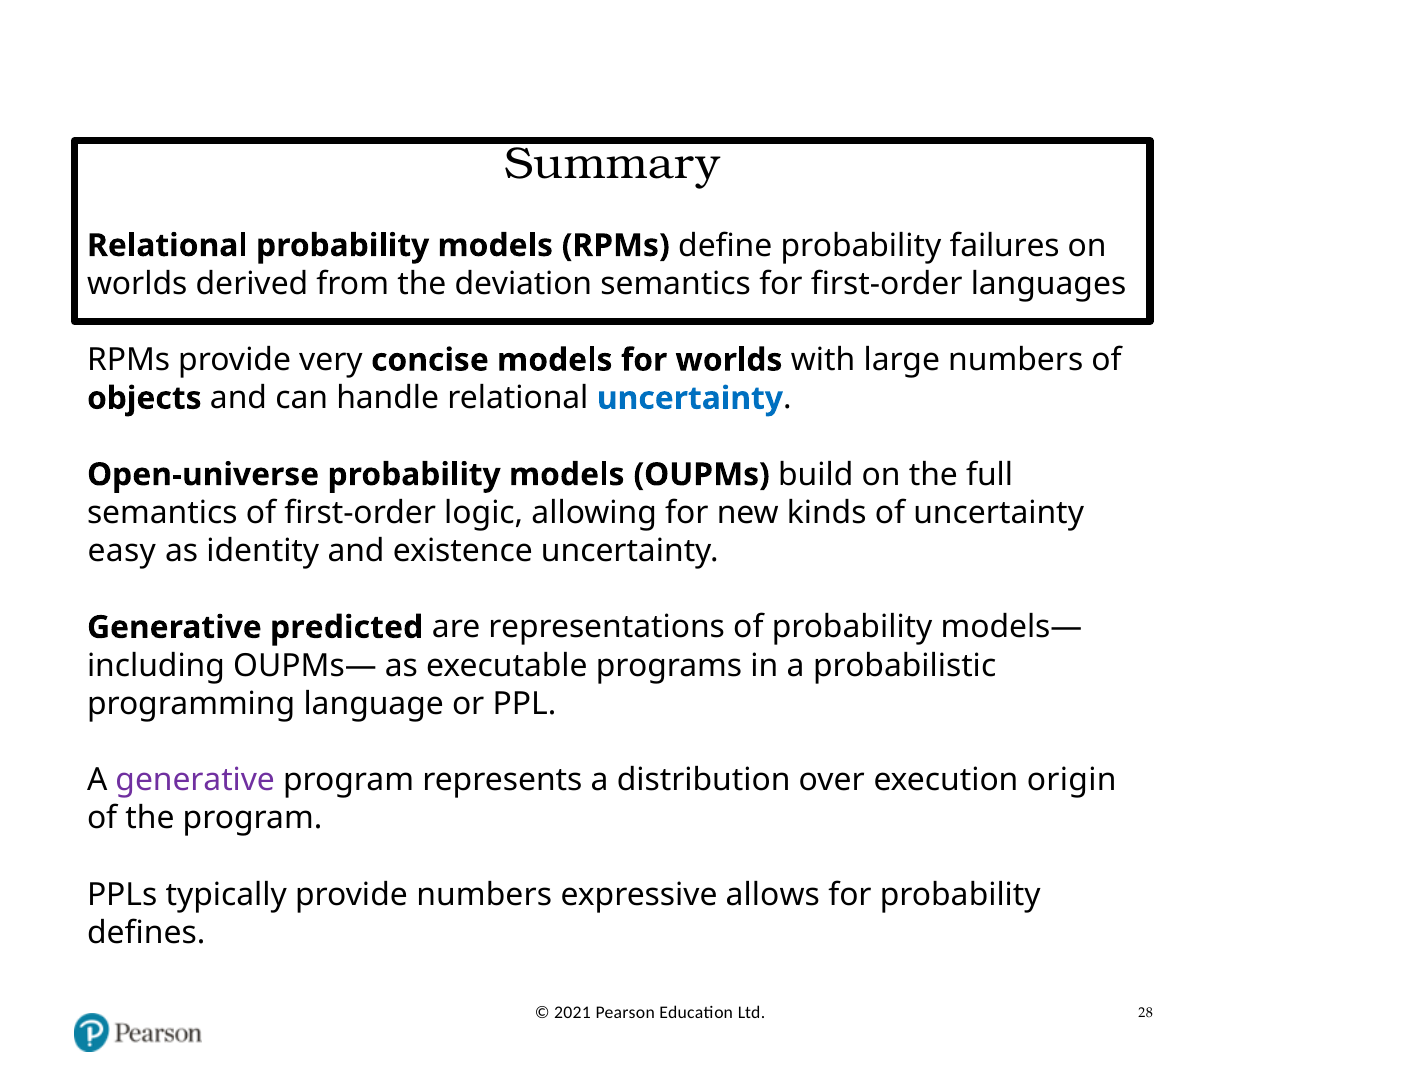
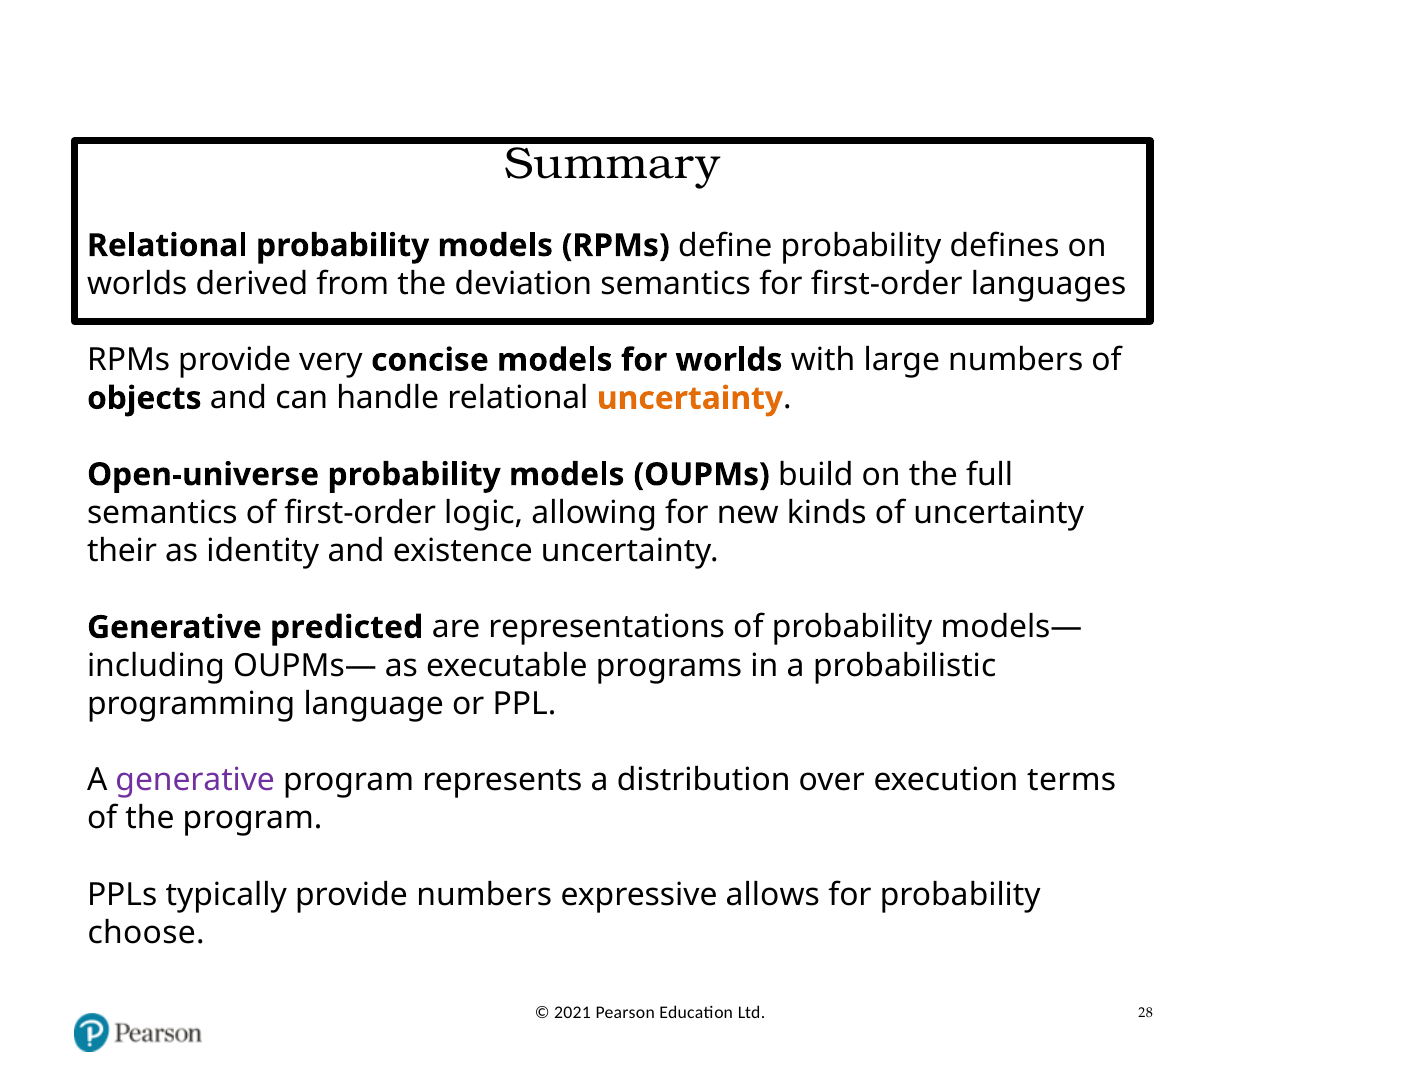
failures: failures -> defines (1005, 246)
uncertainty colour: blue -> orange (690, 399)
easy: easy -> their (122, 551)
origin: origin -> terms (1072, 781)
defines: defines -> choose (146, 933)
